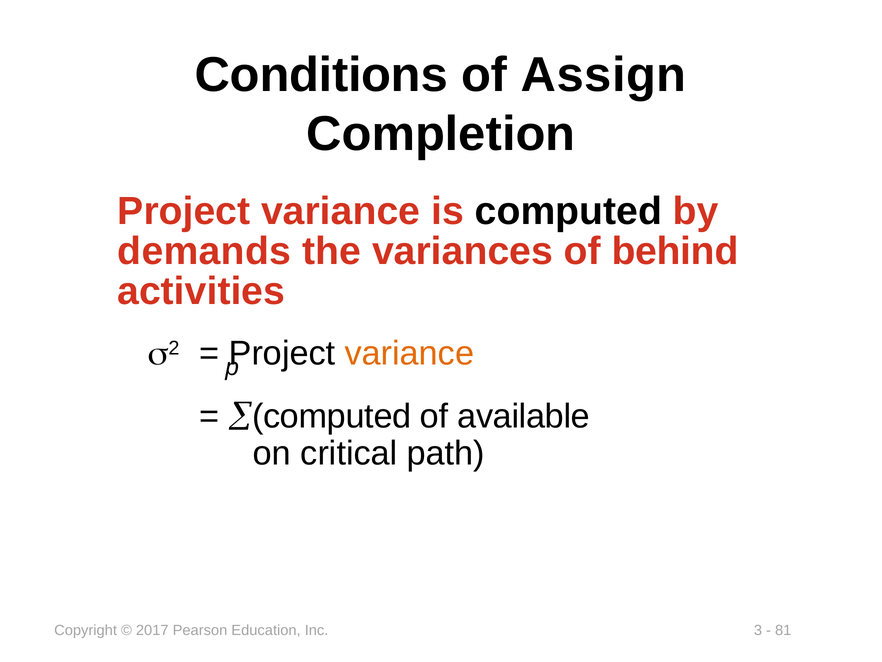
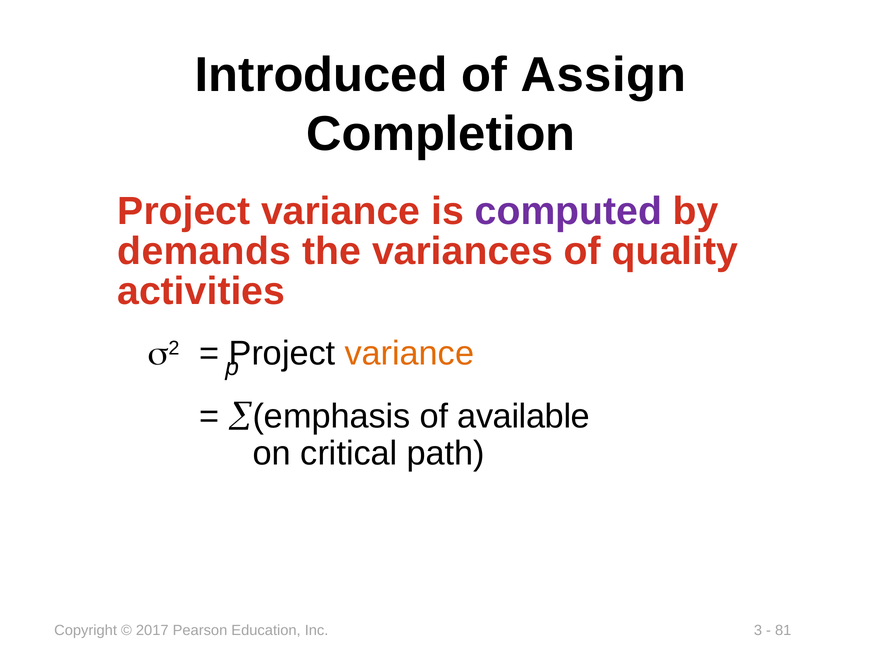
Conditions: Conditions -> Introduced (321, 75)
computed colour: black -> purple (568, 211)
behind: behind -> quality (675, 251)
computed: computed -> emphasis (332, 416)
